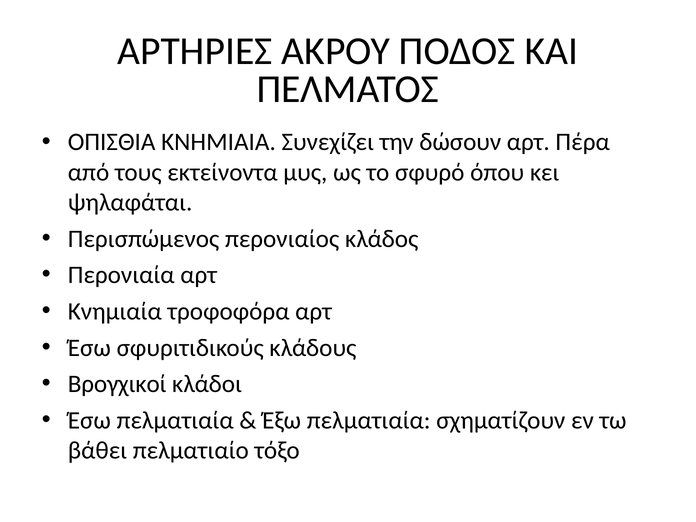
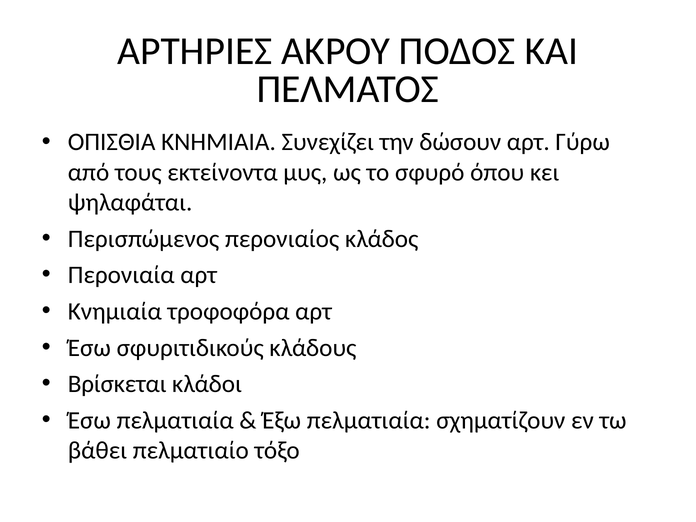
Πέρα: Πέρα -> Γύρω (583, 142)
Βρογχικοί: Βρογχικοί -> Βρίσκεται (117, 384)
